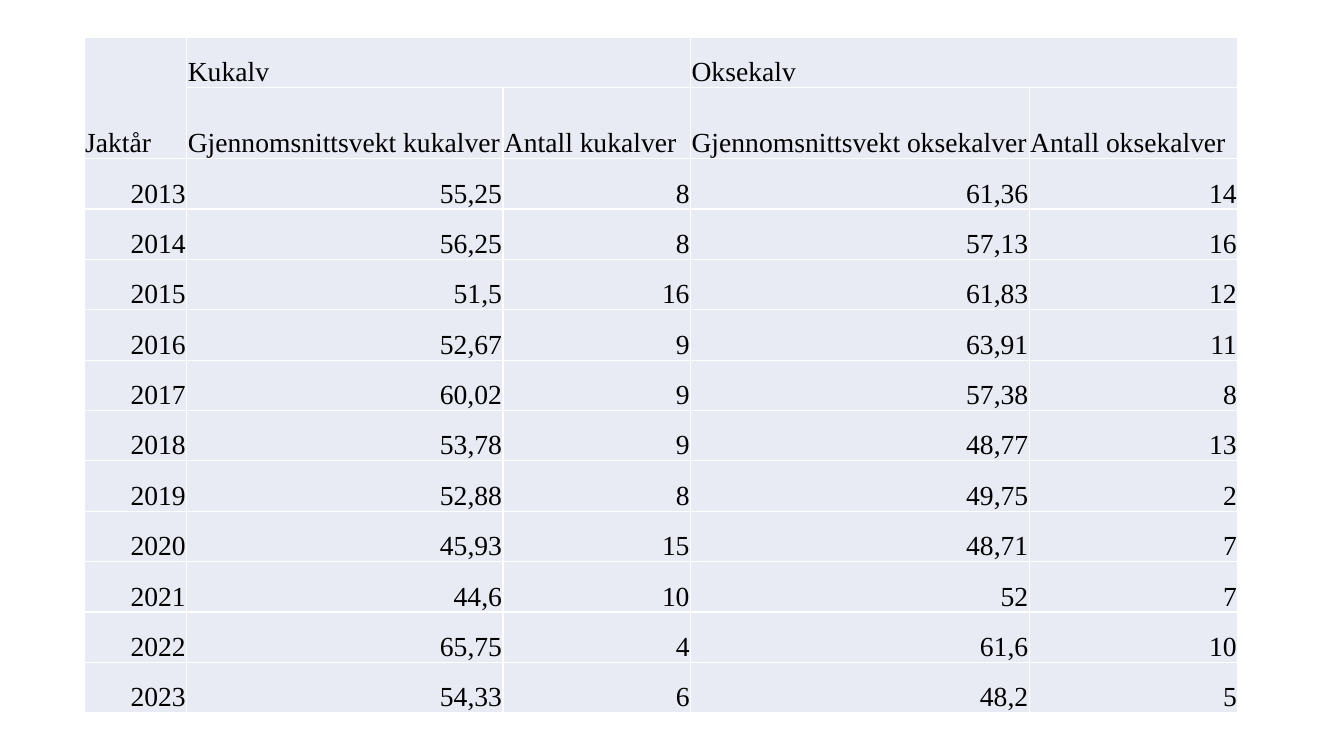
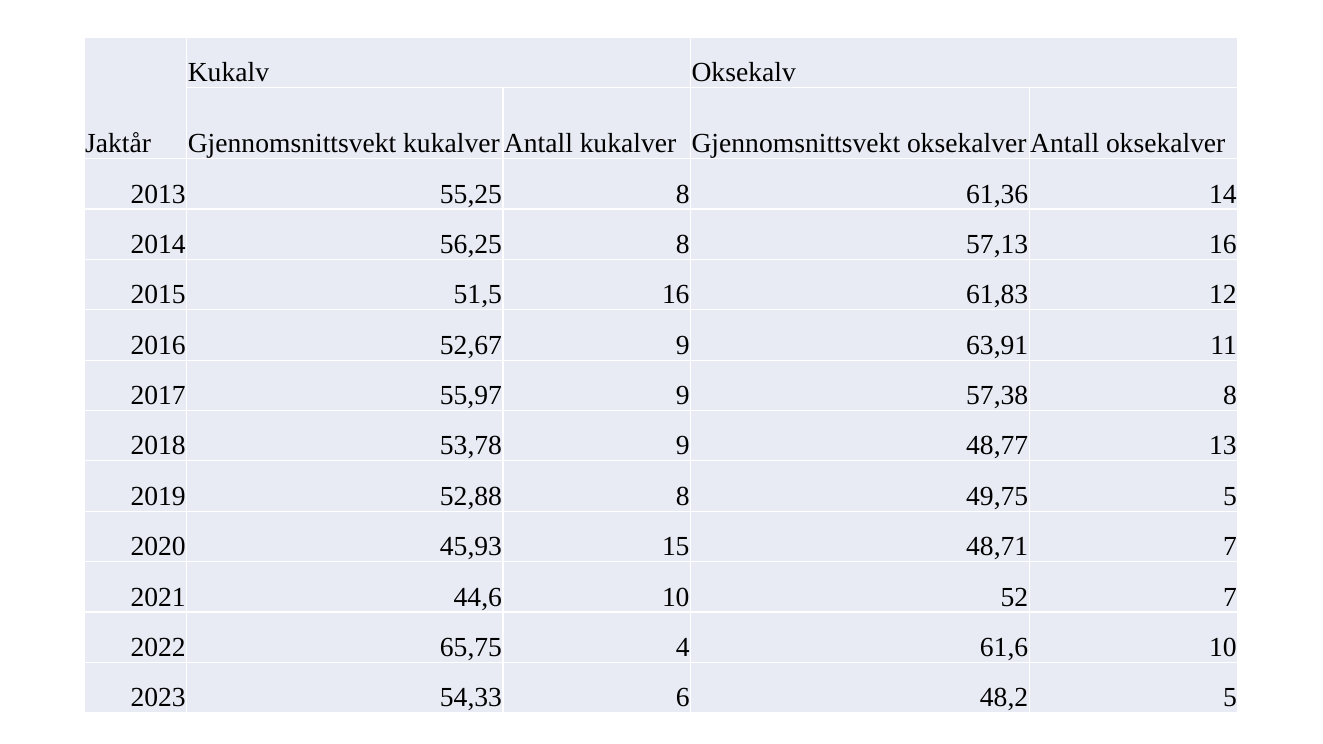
60,02: 60,02 -> 55,97 (471, 396)
49,75 2: 2 -> 5 (1230, 496)
